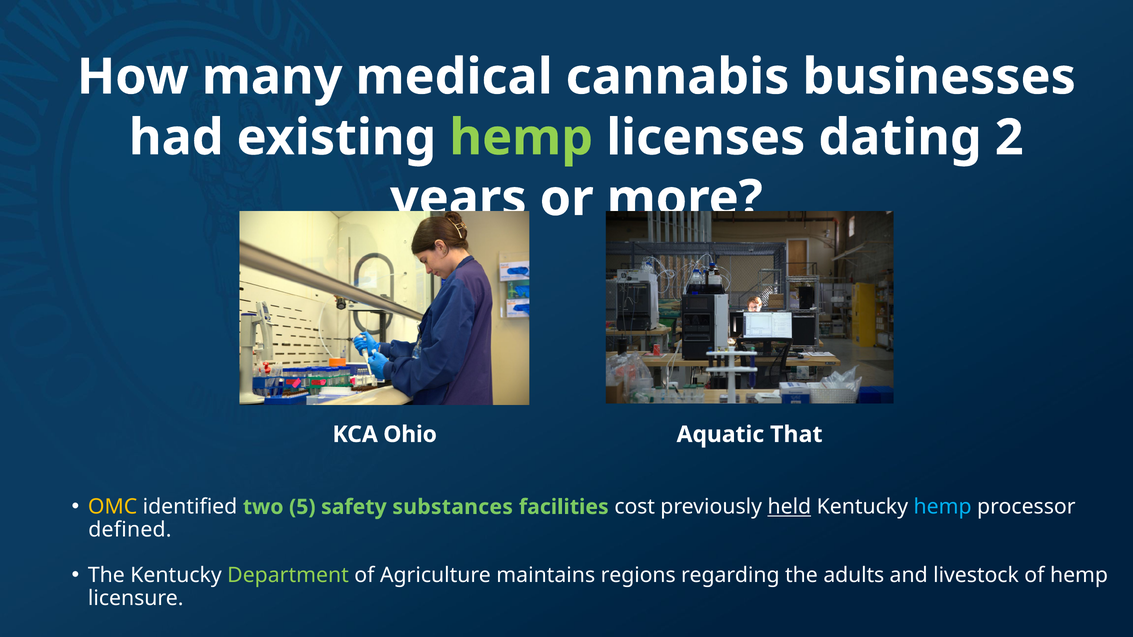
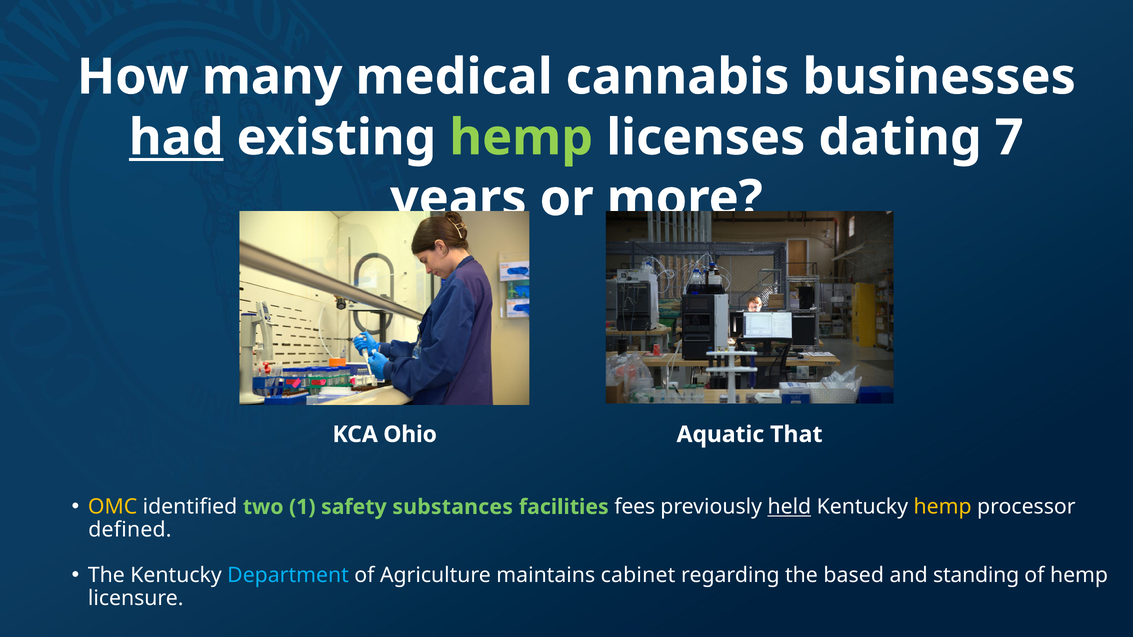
had underline: none -> present (176, 138)
2: 2 -> 7 (1009, 138)
5: 5 -> 1 (302, 507)
cost: cost -> fees (635, 507)
hemp colour: light blue -> yellow (943, 507)
Department colour: light green -> light blue (288, 576)
regions: regions -> cabinet (638, 576)
adults: adults -> based (854, 576)
livestock: livestock -> standing (976, 576)
